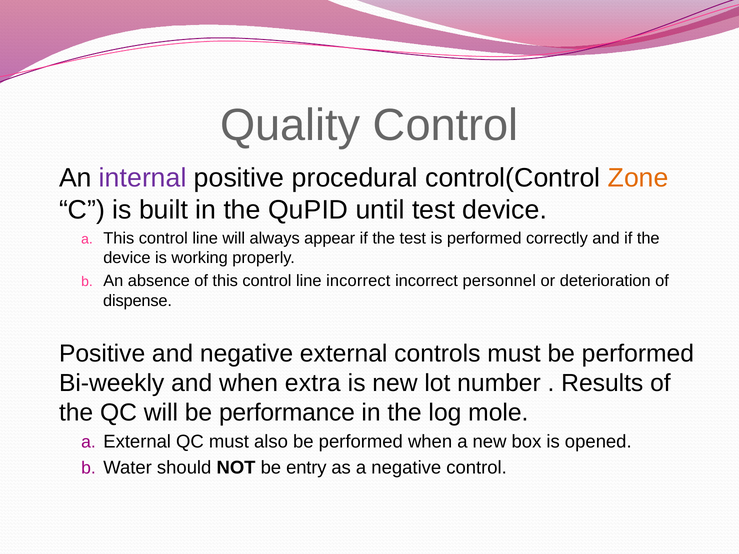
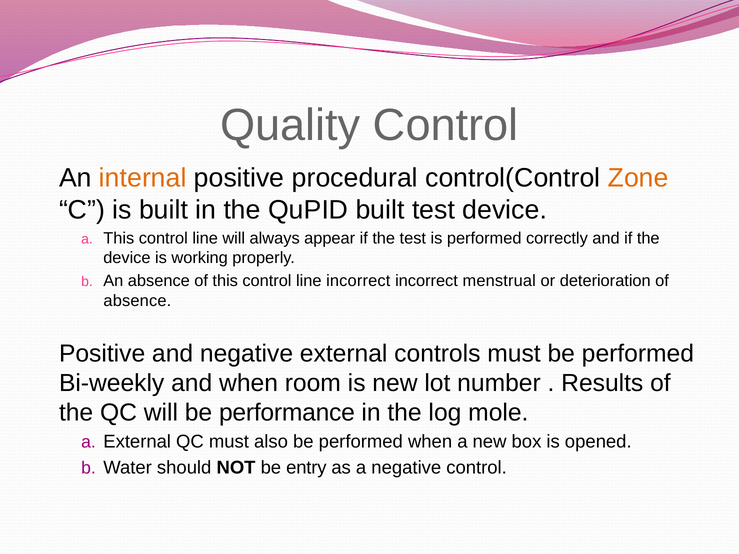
internal colour: purple -> orange (143, 178)
QuPID until: until -> built (380, 210)
personnel: personnel -> menstrual (499, 281)
dispense: dispense -> absence (137, 301)
extra: extra -> room (313, 383)
